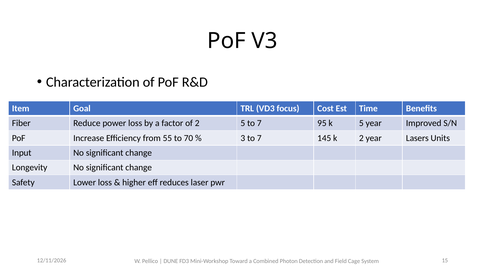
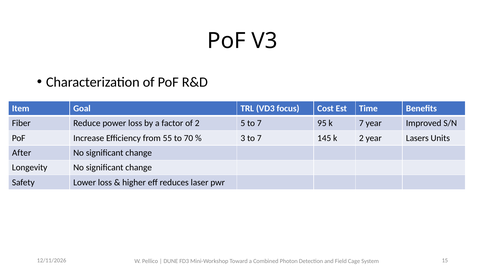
k 5: 5 -> 7 (361, 123)
Input: Input -> After (22, 153)
